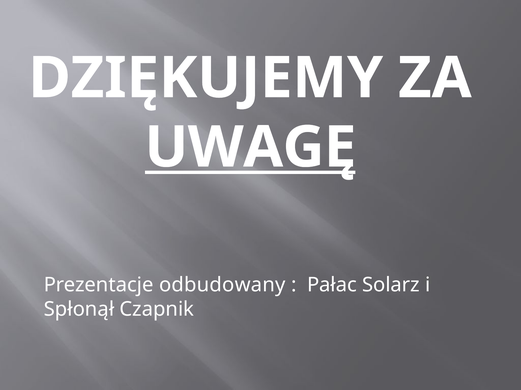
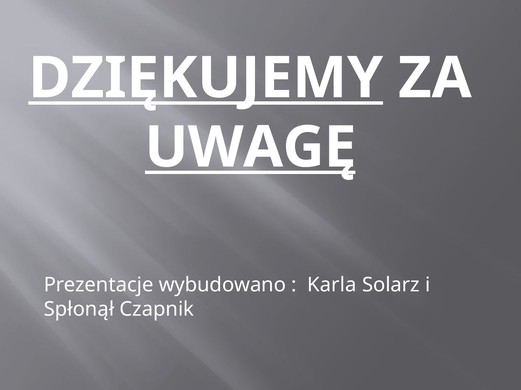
DZIĘKUJEMY underline: none -> present (206, 78)
odbudowany: odbudowany -> wybudowano (222, 285)
Pałac: Pałac -> Karla (332, 285)
